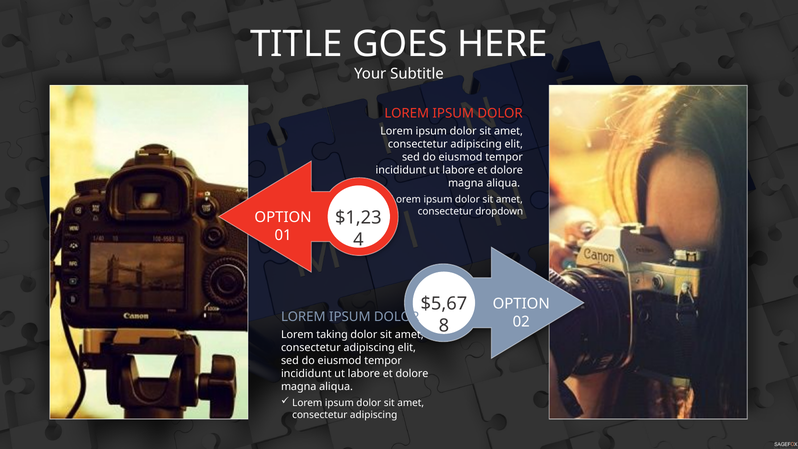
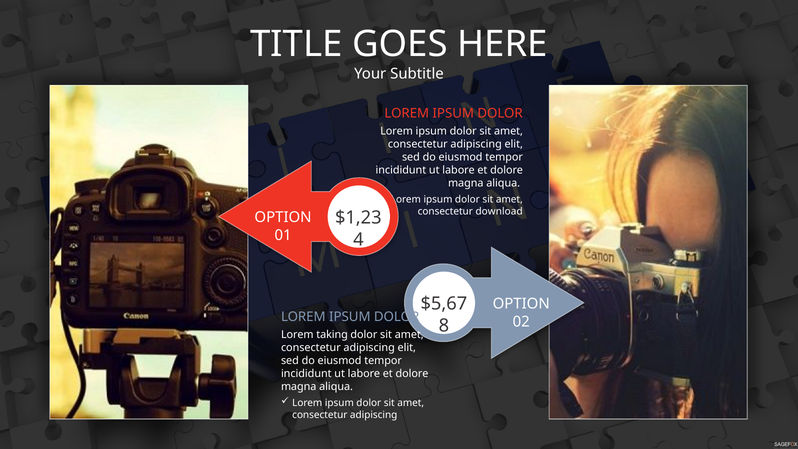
dropdown: dropdown -> download (499, 211)
